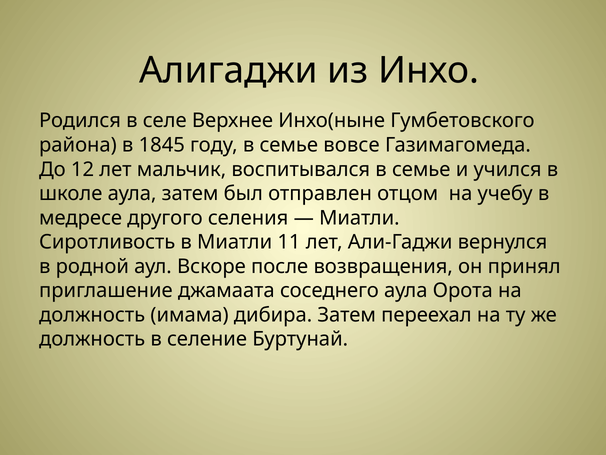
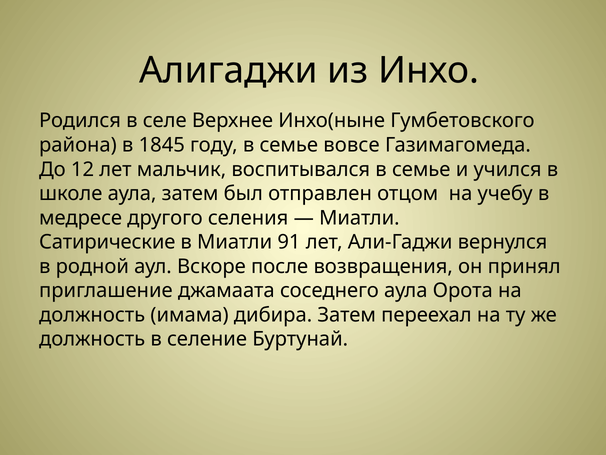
Сиротливость: Сиротливость -> Сатирические (107, 242)
11: 11 -> 91 (289, 242)
